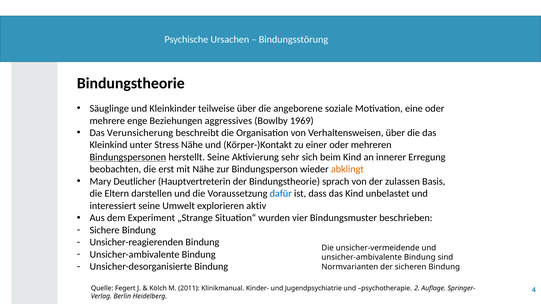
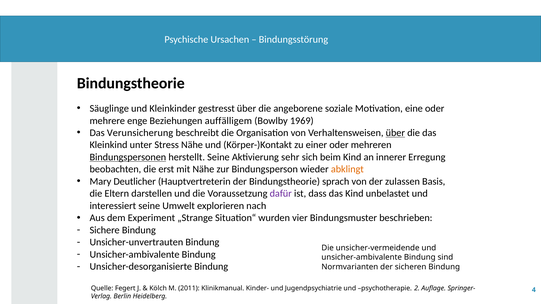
teilweise: teilweise -> gestresst (216, 109)
aggressives: aggressives -> auffälligem (228, 121)
über underline: none -> present (395, 133)
dafür colour: blue -> purple (281, 194)
aktiv: aktiv -> nach (256, 206)
Unsicher-reagierenden: Unsicher-reagierenden -> Unsicher-unvertrauten (136, 243)
